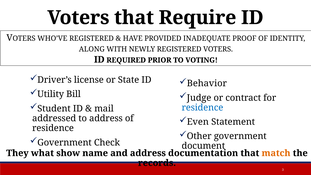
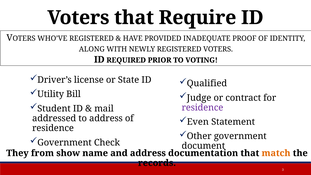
Behavior: Behavior -> Qualified (207, 83)
residence colour: blue -> purple (202, 108)
what: what -> from (42, 153)
